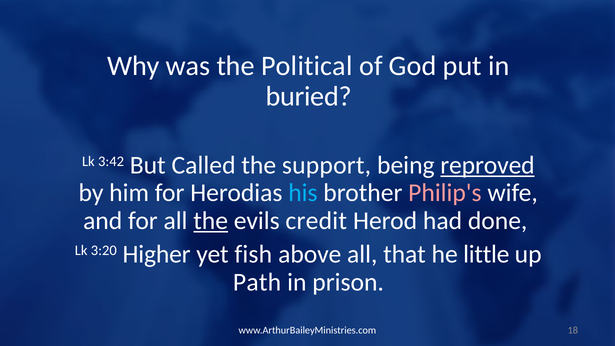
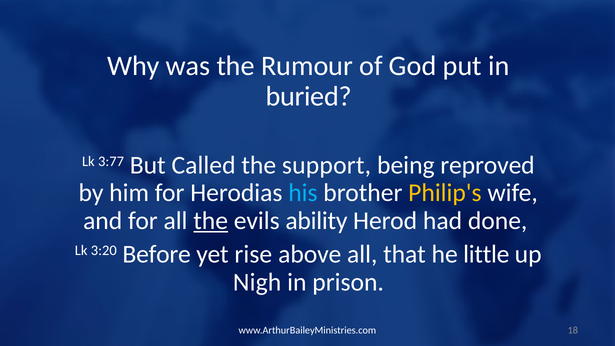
Political: Political -> Rumour (307, 66)
3:42: 3:42 -> 3:77 (111, 161)
reproved underline: present -> none (488, 165)
Philip's colour: pink -> yellow (445, 193)
credit: credit -> ability (316, 221)
Higher: Higher -> Before (157, 254)
fish: fish -> rise (253, 254)
Path: Path -> Nigh (257, 282)
